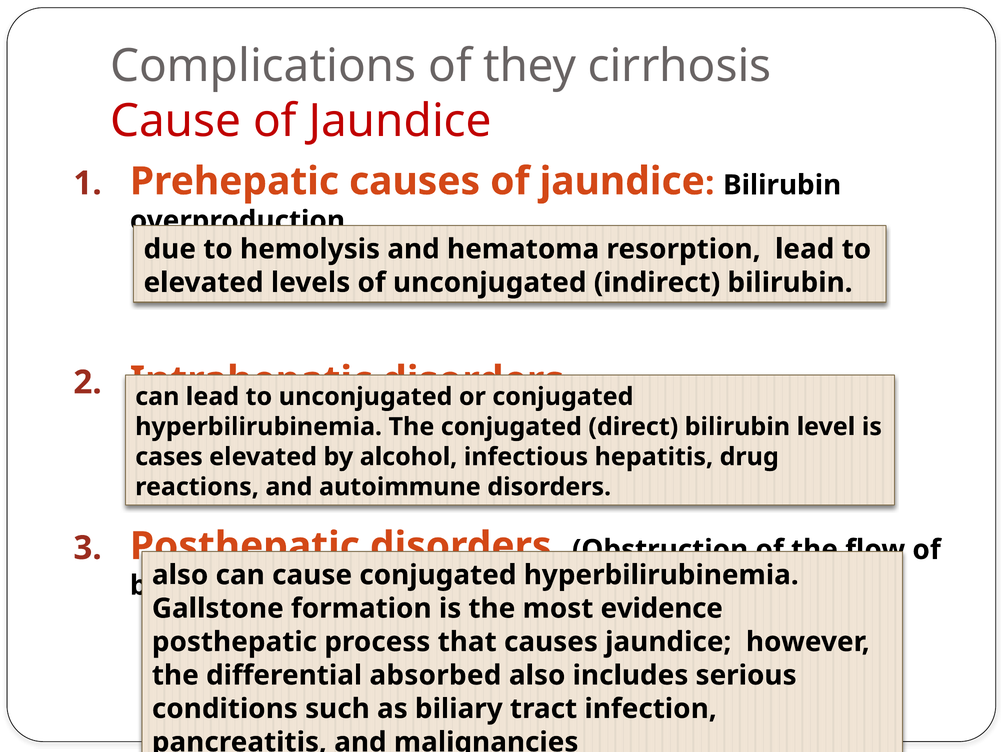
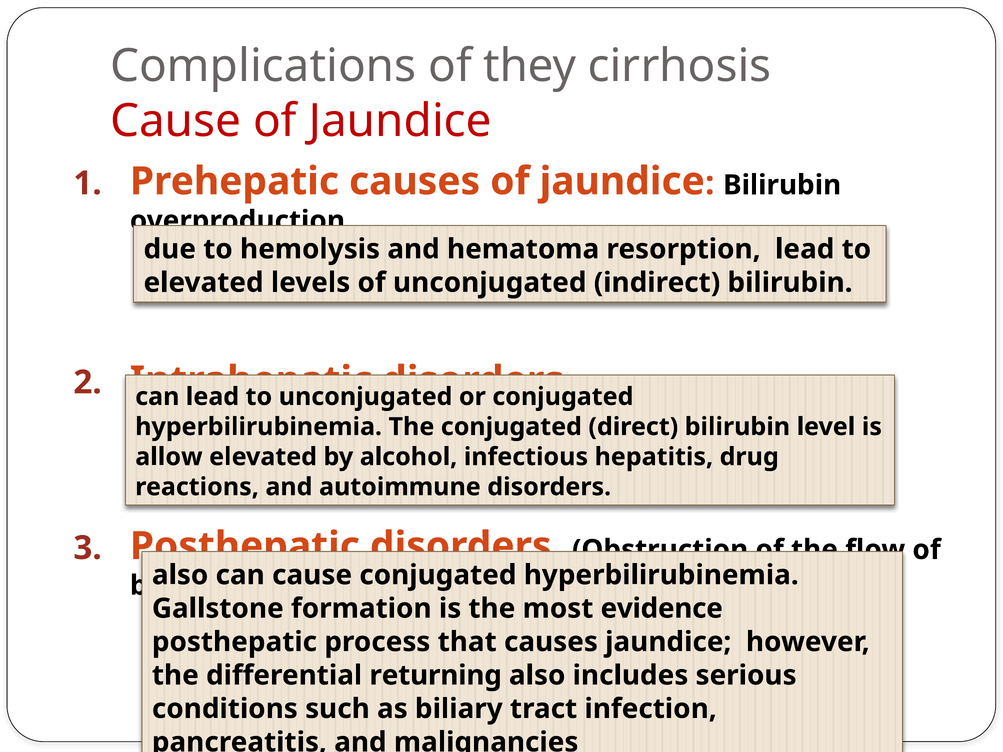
cases: cases -> allow (169, 457)
absorbed: absorbed -> returning (436, 676)
